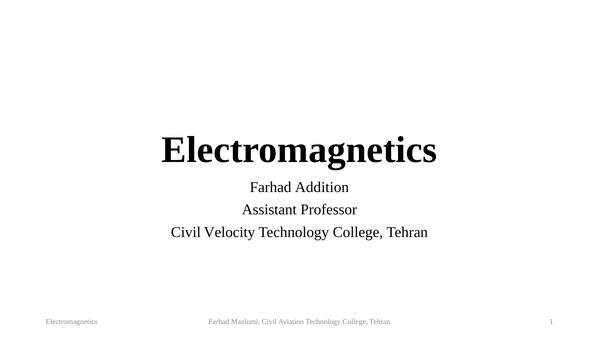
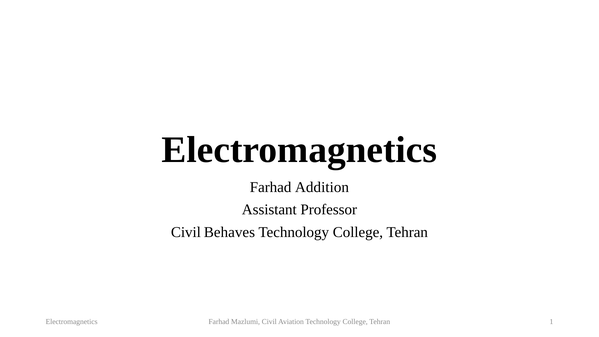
Velocity: Velocity -> Behaves (229, 232)
